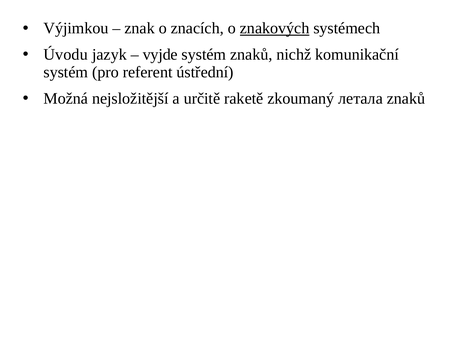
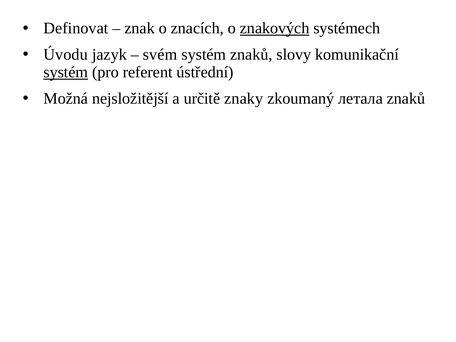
Výjimkou: Výjimkou -> Definovat (76, 28)
vyjde: vyjde -> svém (160, 54)
nichž: nichž -> slovy (294, 54)
systém underline: none -> present (66, 72)
raketě: raketě -> znaky (244, 98)
